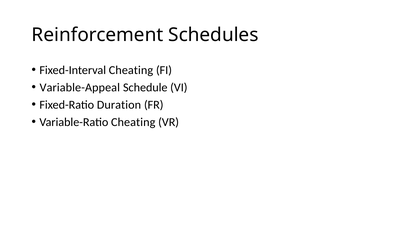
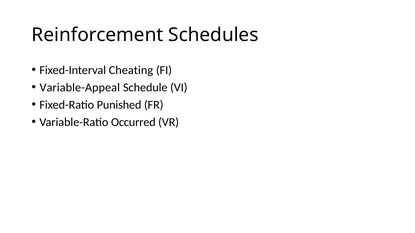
Duration: Duration -> Punished (119, 105)
Variable-Ratio Cheating: Cheating -> Occurred (133, 122)
